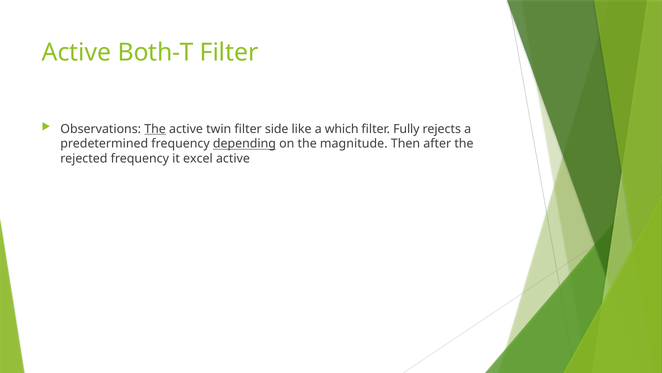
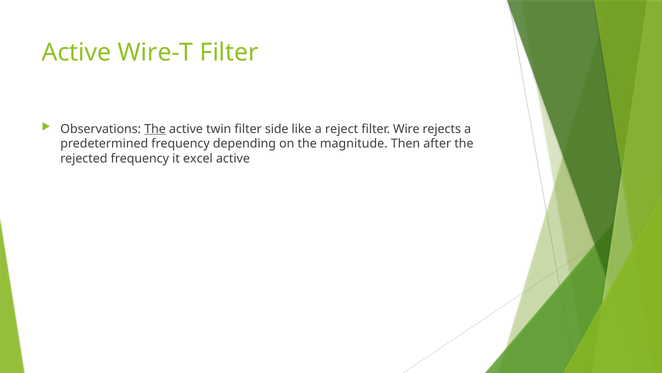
Both-T: Both-T -> Wire-T (156, 52)
which: which -> reject (342, 129)
Fully: Fully -> Wire (406, 129)
depending underline: present -> none (244, 144)
